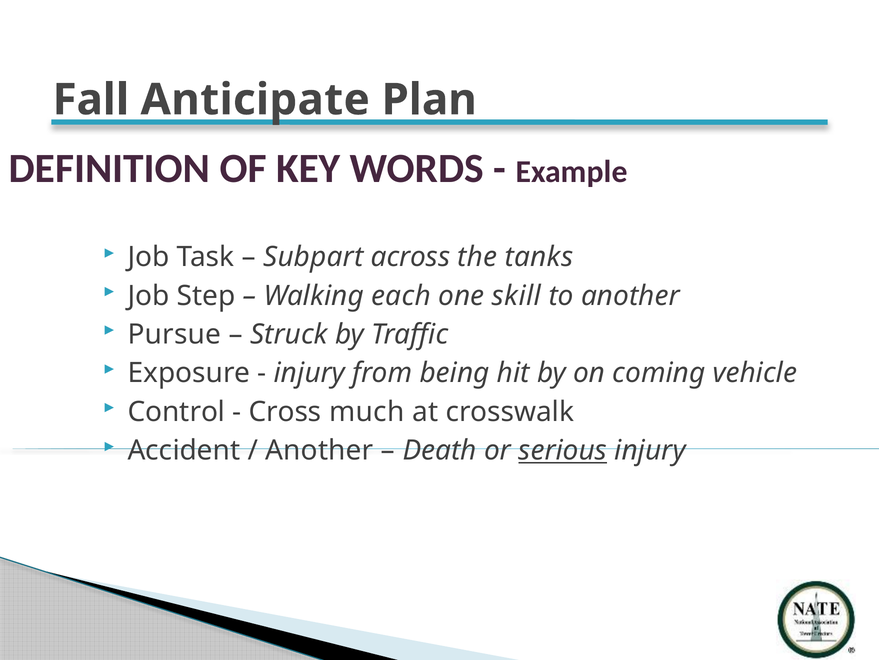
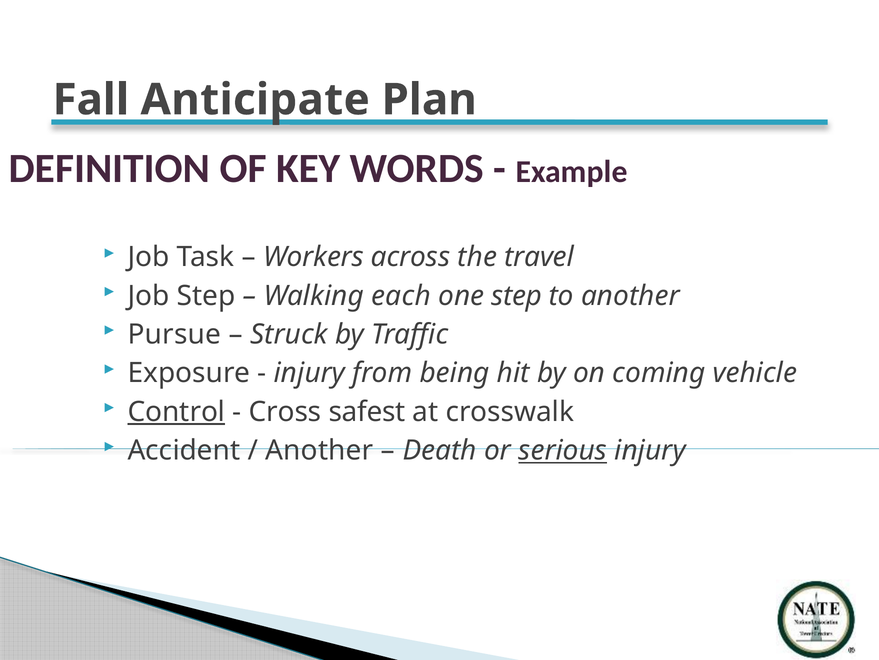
Subpart: Subpart -> Workers (313, 257)
tanks: tanks -> travel (539, 257)
one skill: skill -> step (517, 295)
Control underline: none -> present (176, 411)
much: much -> safest (367, 411)
